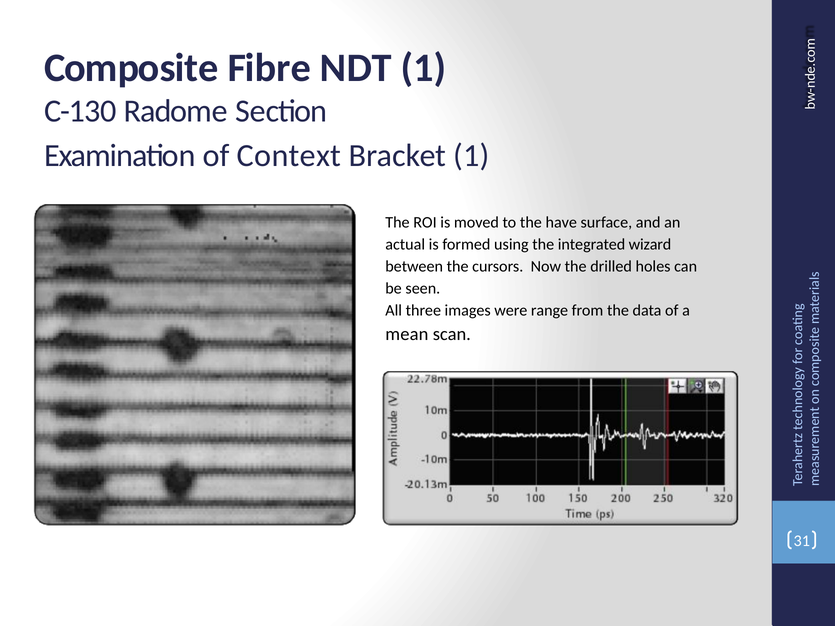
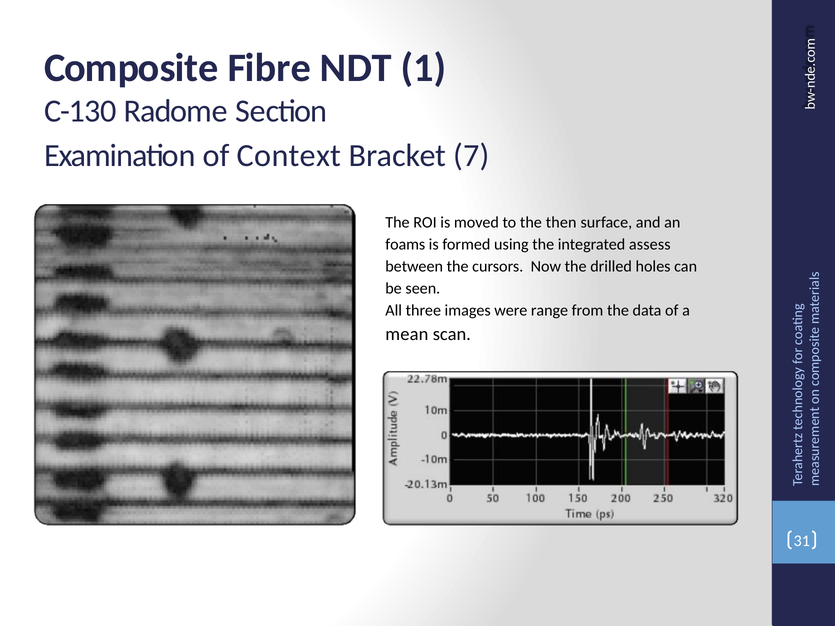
Bracket 1: 1 -> 7 (471, 156)
have: have -> then (561, 223)
actual: actual -> foams (405, 245)
wizard: wizard -> assess (650, 245)
